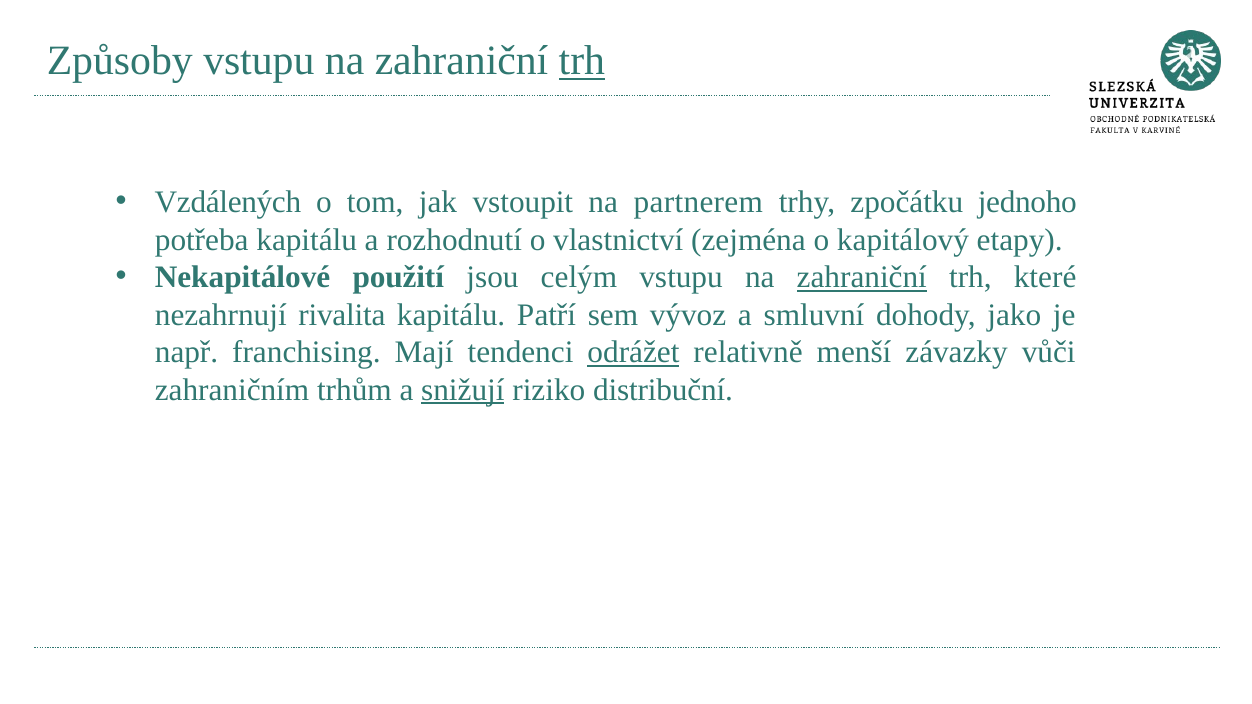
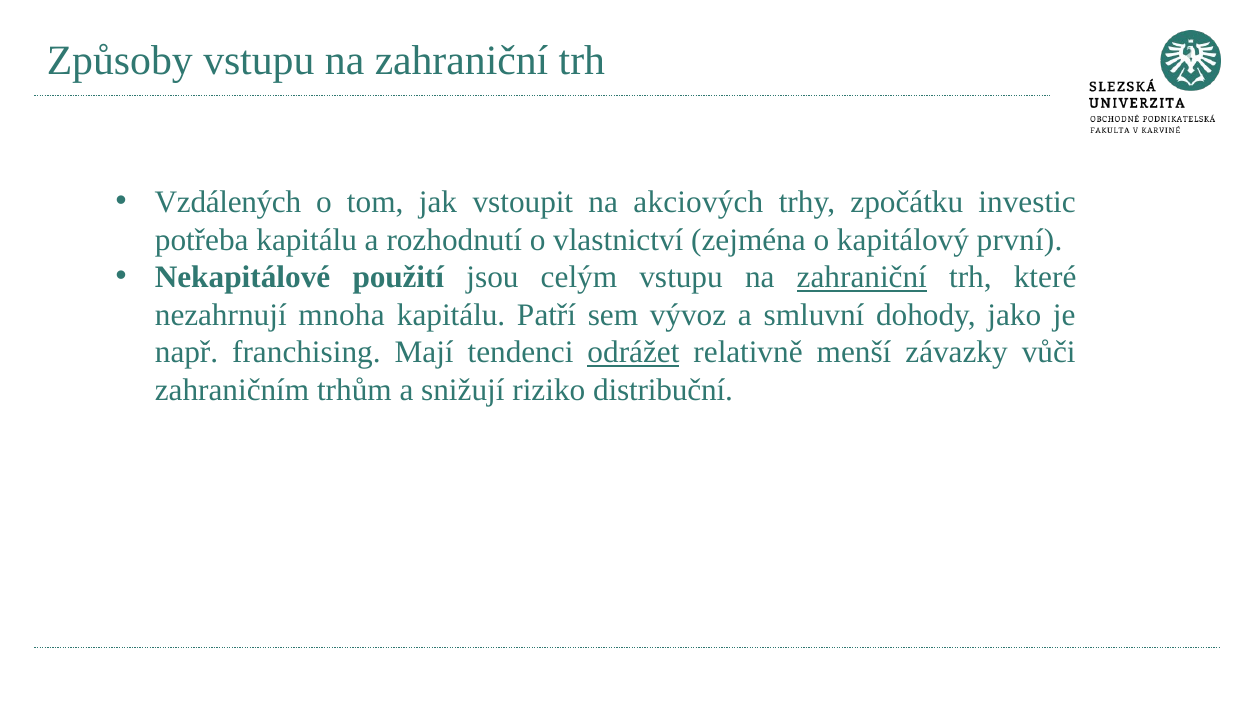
trh underline: present -> none (582, 61)
partnerem: partnerem -> akciových (698, 202)
jednoho: jednoho -> investic (1027, 202)
etapy: etapy -> první (1020, 240)
rivalita: rivalita -> mnoha (342, 315)
snižují underline: present -> none (463, 390)
